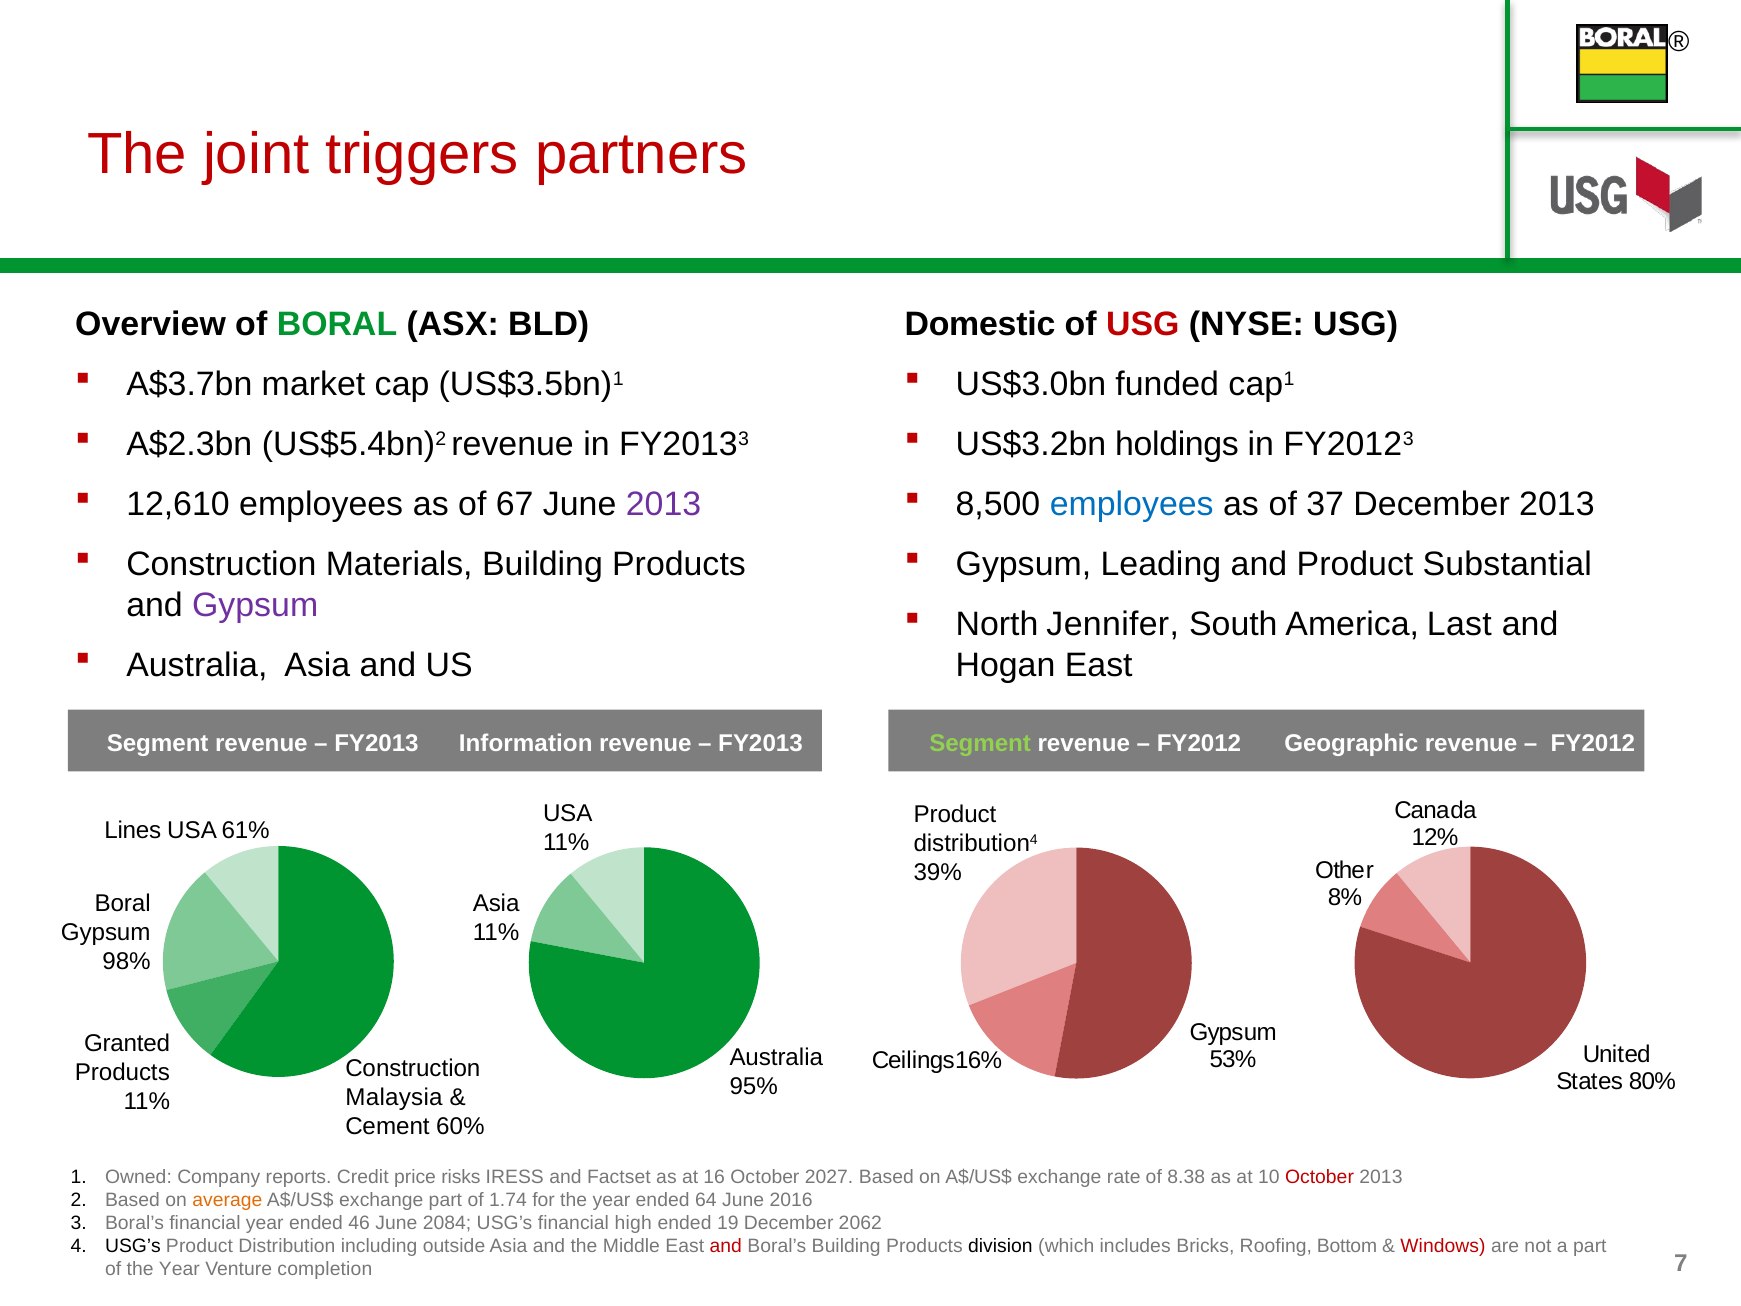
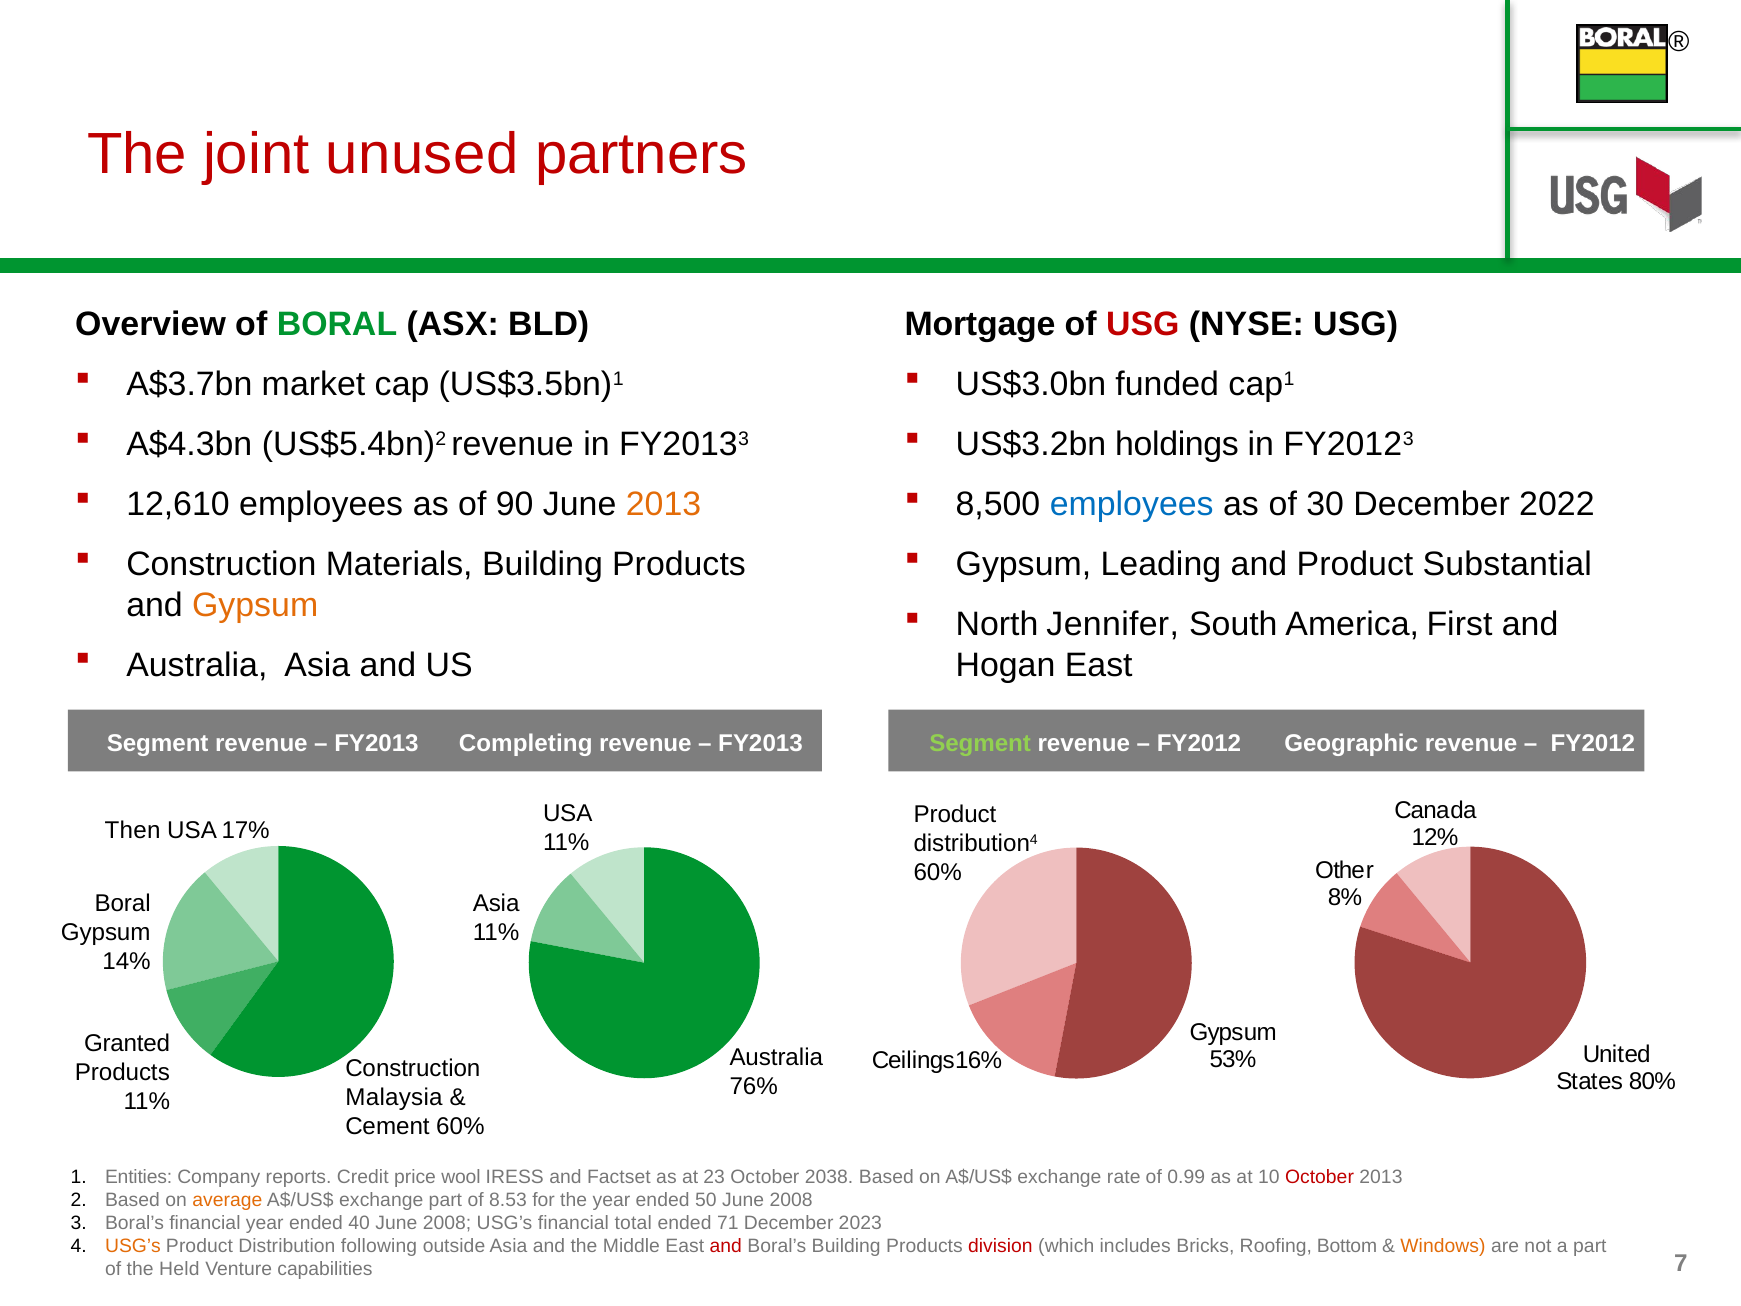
triggers: triggers -> unused (422, 154)
Domestic: Domestic -> Mortgage (980, 324)
A$2.3bn: A$2.3bn -> A$4.3bn (189, 445)
67: 67 -> 90 (515, 504)
2013 colour: purple -> orange (664, 504)
37: 37 -> 30 (1325, 504)
December 2013: 2013 -> 2022 (1557, 504)
Gypsum colour: purple -> orange (255, 605)
Last: Last -> First (1460, 624)
Information: Information -> Completing (526, 744)
Lines: Lines -> Then (133, 831)
61%: 61% -> 17% (246, 831)
39%: 39% -> 60% (938, 872)
98%: 98% -> 14% (127, 961)
95%: 95% -> 76% (754, 1087)
Owned: Owned -> Entities (139, 1176)
risks: risks -> wool (461, 1176)
16: 16 -> 23 (714, 1176)
2027: 2027 -> 2038 (829, 1176)
8.38: 8.38 -> 0.99 (1186, 1176)
1.74: 1.74 -> 8.53 (508, 1200)
64: 64 -> 50 (706, 1200)
2016: 2016 -> 2008 (791, 1200)
46: 46 -> 40 (359, 1223)
2084: 2084 -> 2008 (447, 1223)
high: high -> total (633, 1223)
19: 19 -> 71 (728, 1223)
2062: 2062 -> 2023 (860, 1223)
USG’s colour: black -> orange (133, 1246)
including: including -> following (379, 1246)
division colour: black -> red (1000, 1246)
Windows colour: red -> orange (1443, 1246)
of the Year: Year -> Held (179, 1269)
completion: completion -> capabilities (325, 1269)
